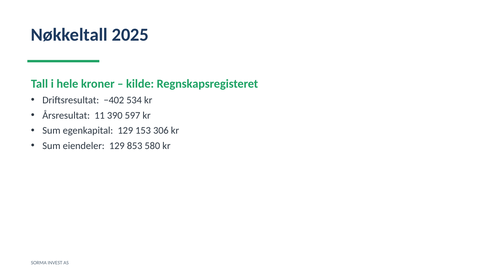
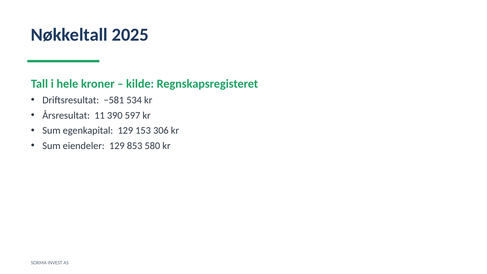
−402: −402 -> −581 (114, 100)
